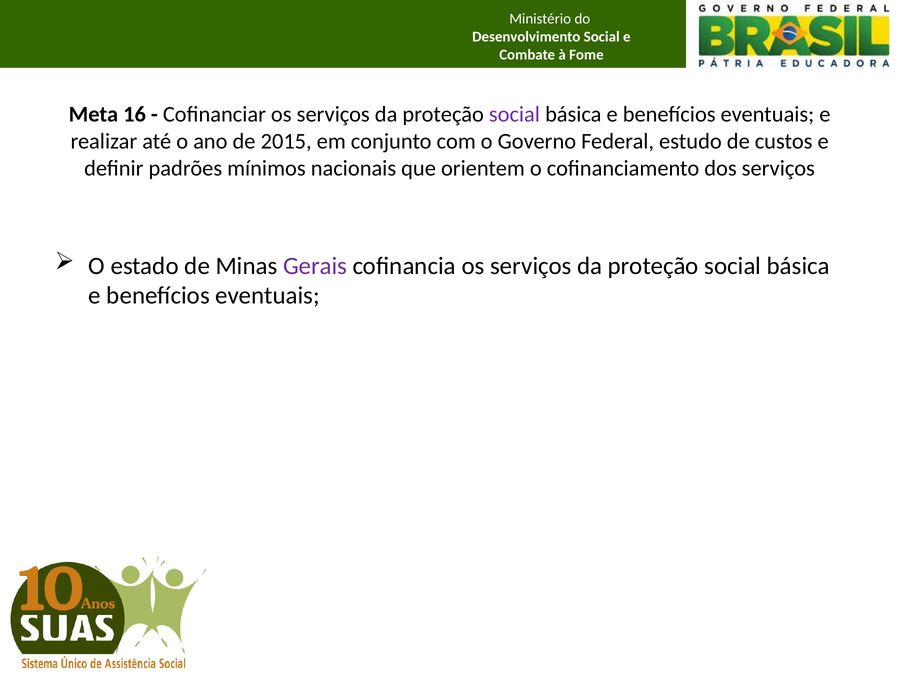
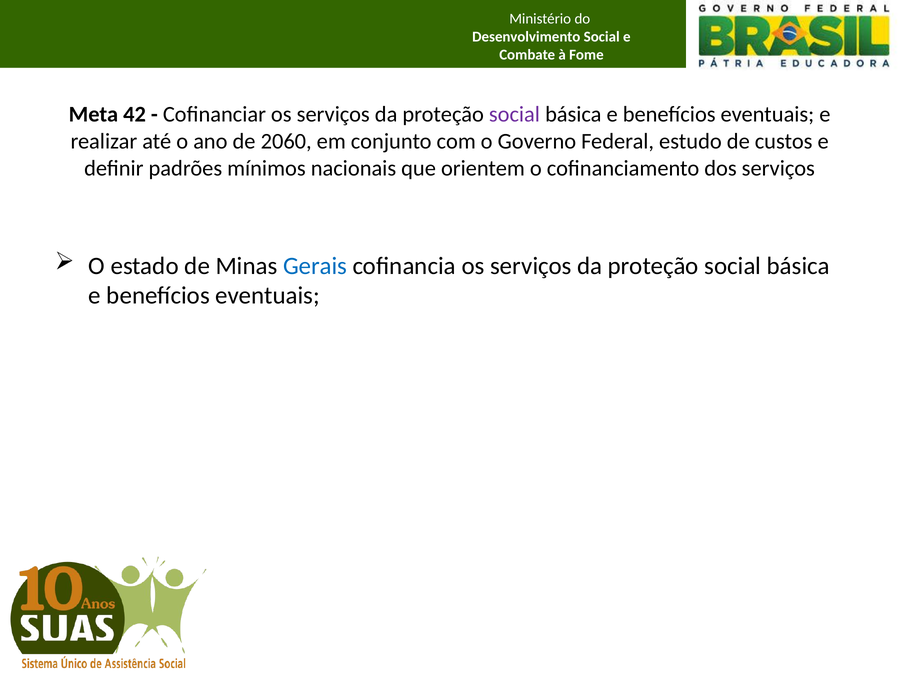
16: 16 -> 42 (135, 114)
2015: 2015 -> 2060 (286, 141)
Gerais colour: purple -> blue (315, 266)
